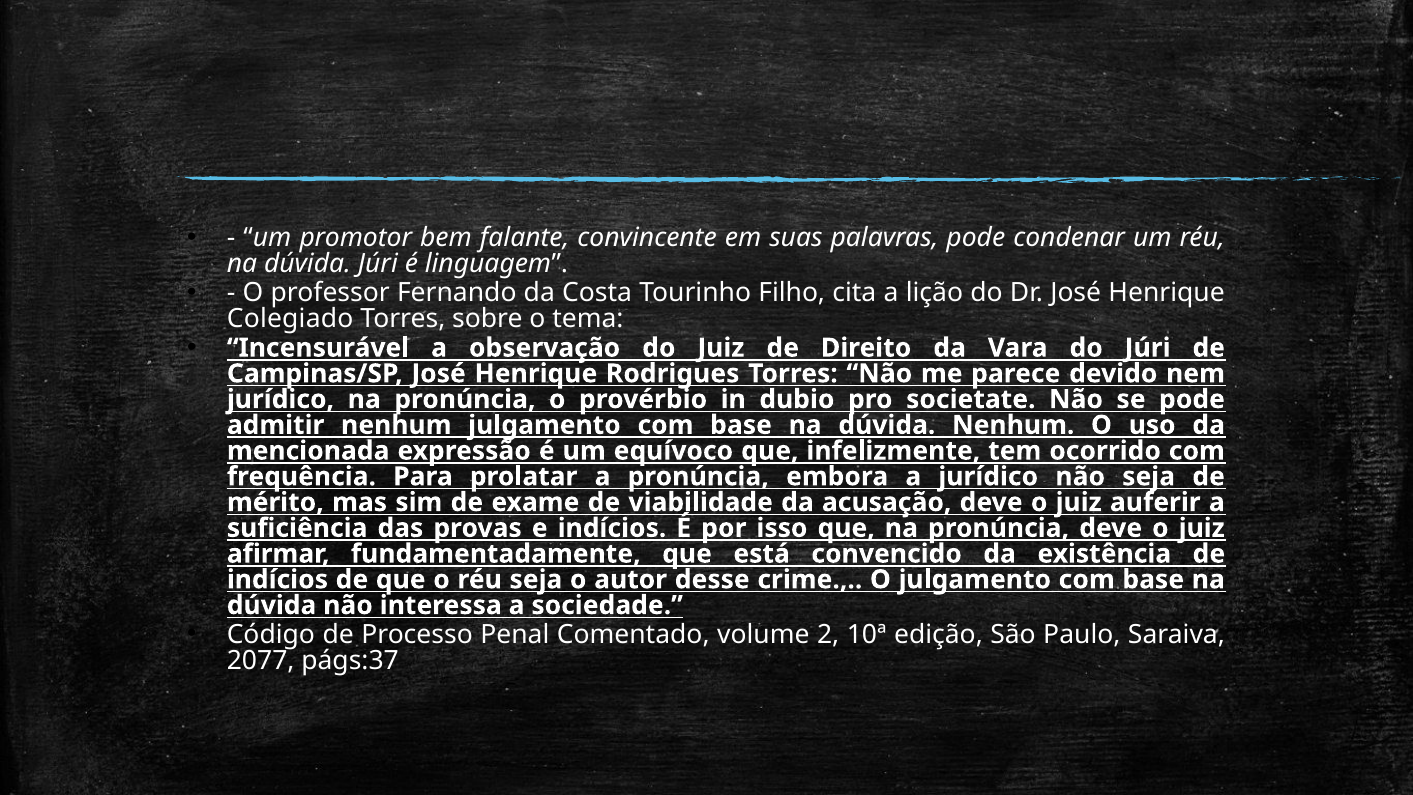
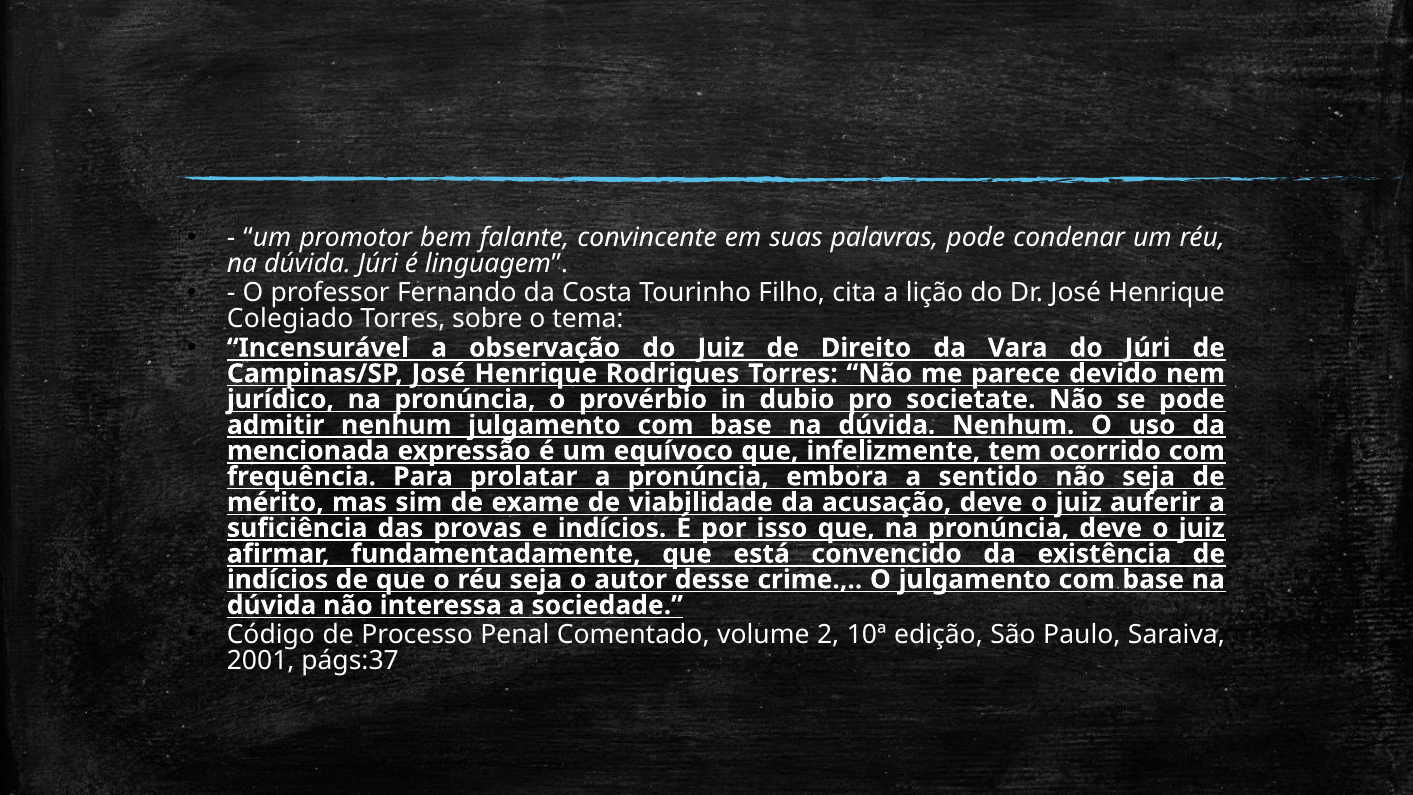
a jurídico: jurídico -> sentido (988, 477)
2077: 2077 -> 2001 (261, 660)
